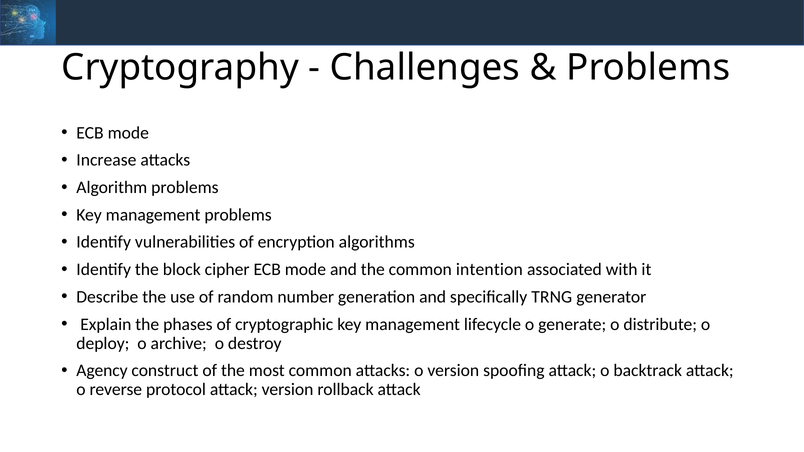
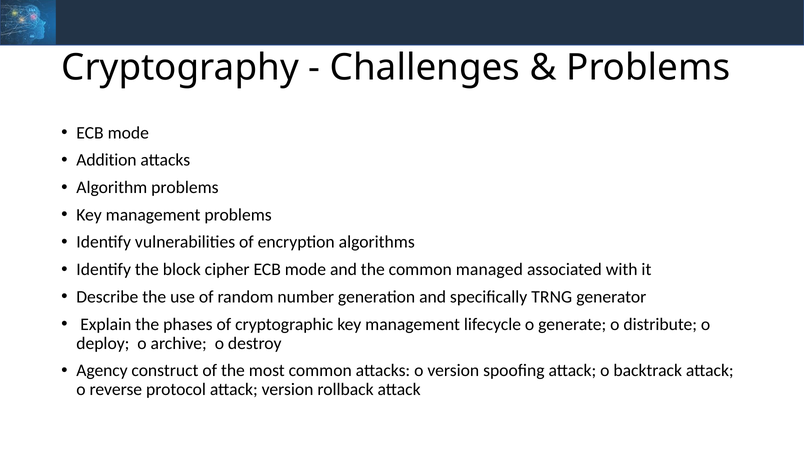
Increase: Increase -> Addition (106, 160)
intention: intention -> managed (489, 270)
